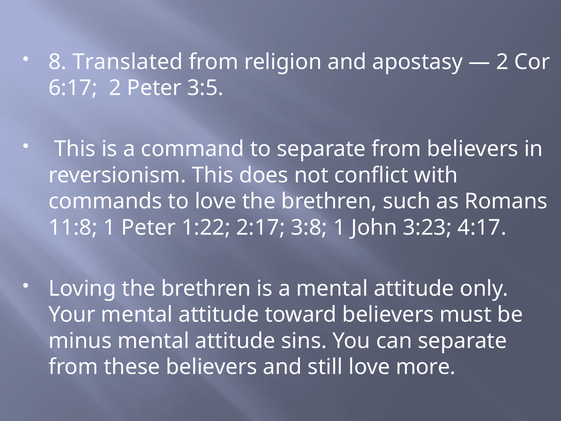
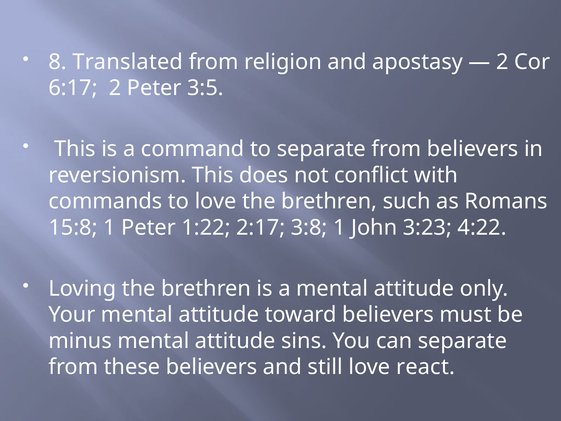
11:8: 11:8 -> 15:8 (73, 227)
4:17: 4:17 -> 4:22 (482, 227)
more: more -> react (426, 367)
